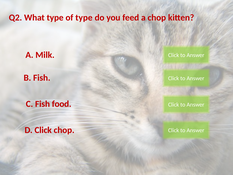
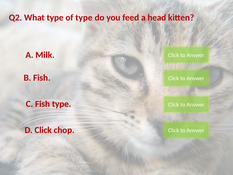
a chop: chop -> head (157, 18)
Fish food: food -> type (62, 104)
